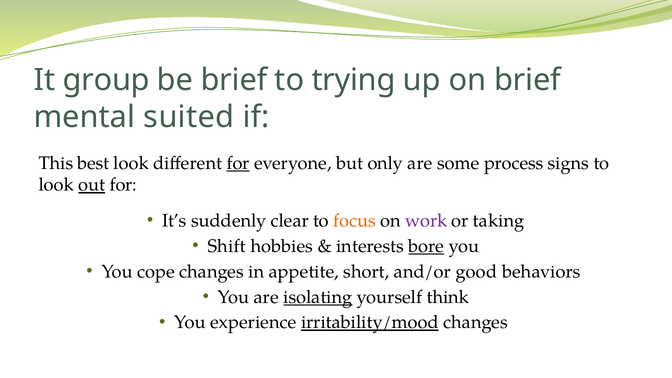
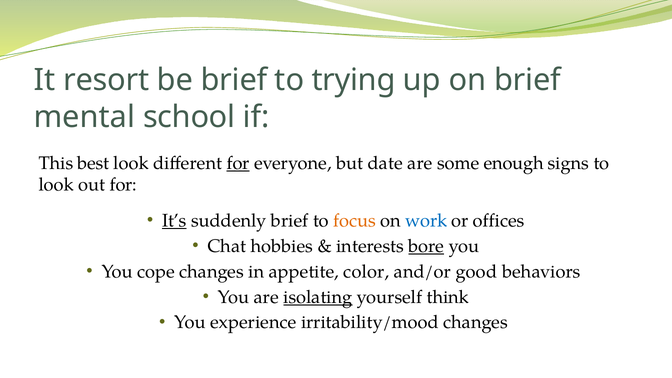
group: group -> resort (106, 80)
suited: suited -> school (189, 117)
only: only -> date (385, 163)
process: process -> enough (514, 163)
out underline: present -> none (92, 185)
It’s underline: none -> present (174, 221)
suddenly clear: clear -> brief (290, 221)
work colour: purple -> blue (426, 221)
taking: taking -> offices (499, 221)
Shift: Shift -> Chat (227, 246)
short: short -> color (366, 272)
irritability/mood underline: present -> none (370, 322)
